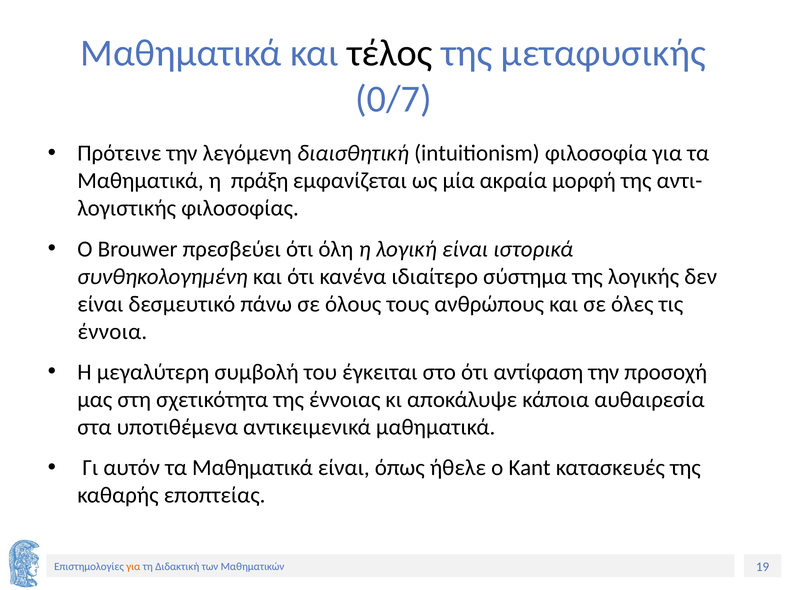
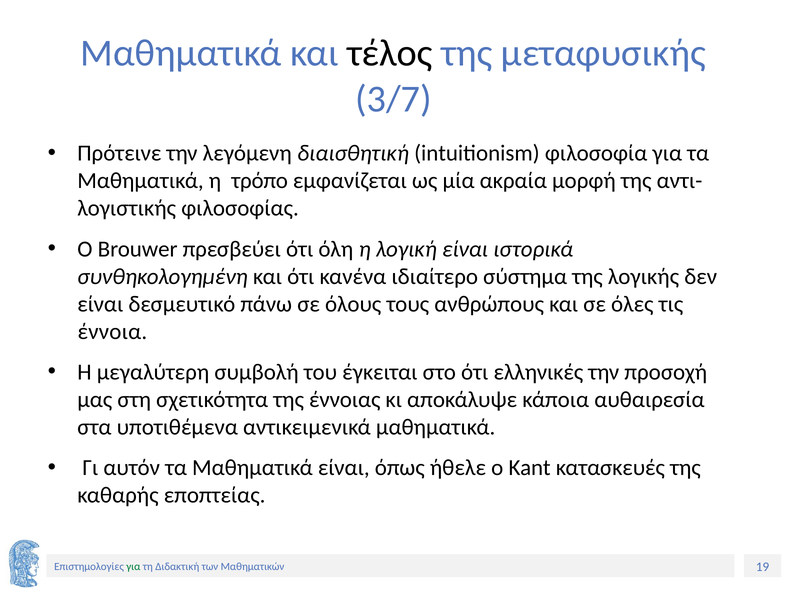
0/7: 0/7 -> 3/7 (393, 99)
πράξη: πράξη -> τρόπο (260, 181)
αντίφαση: αντίφαση -> ελληνικές (538, 372)
για colour: orange -> green (133, 567)
